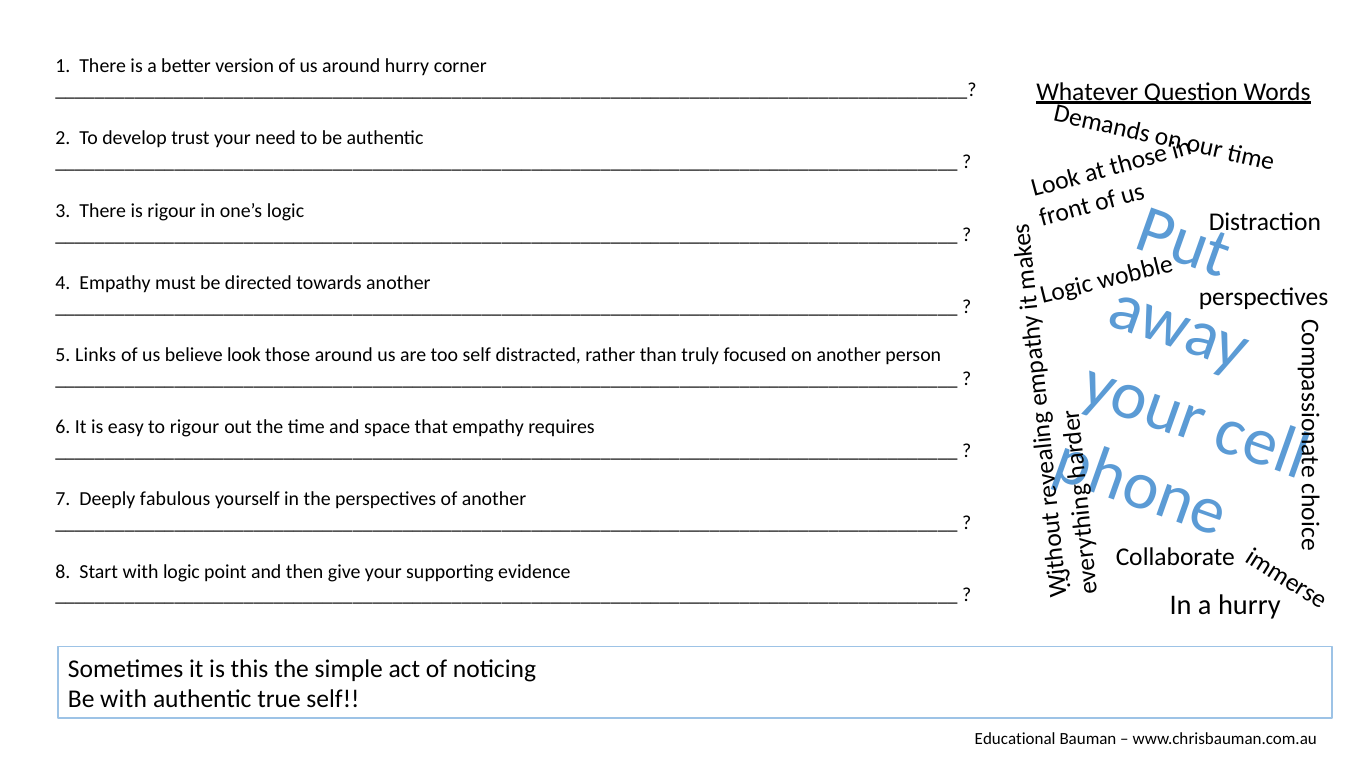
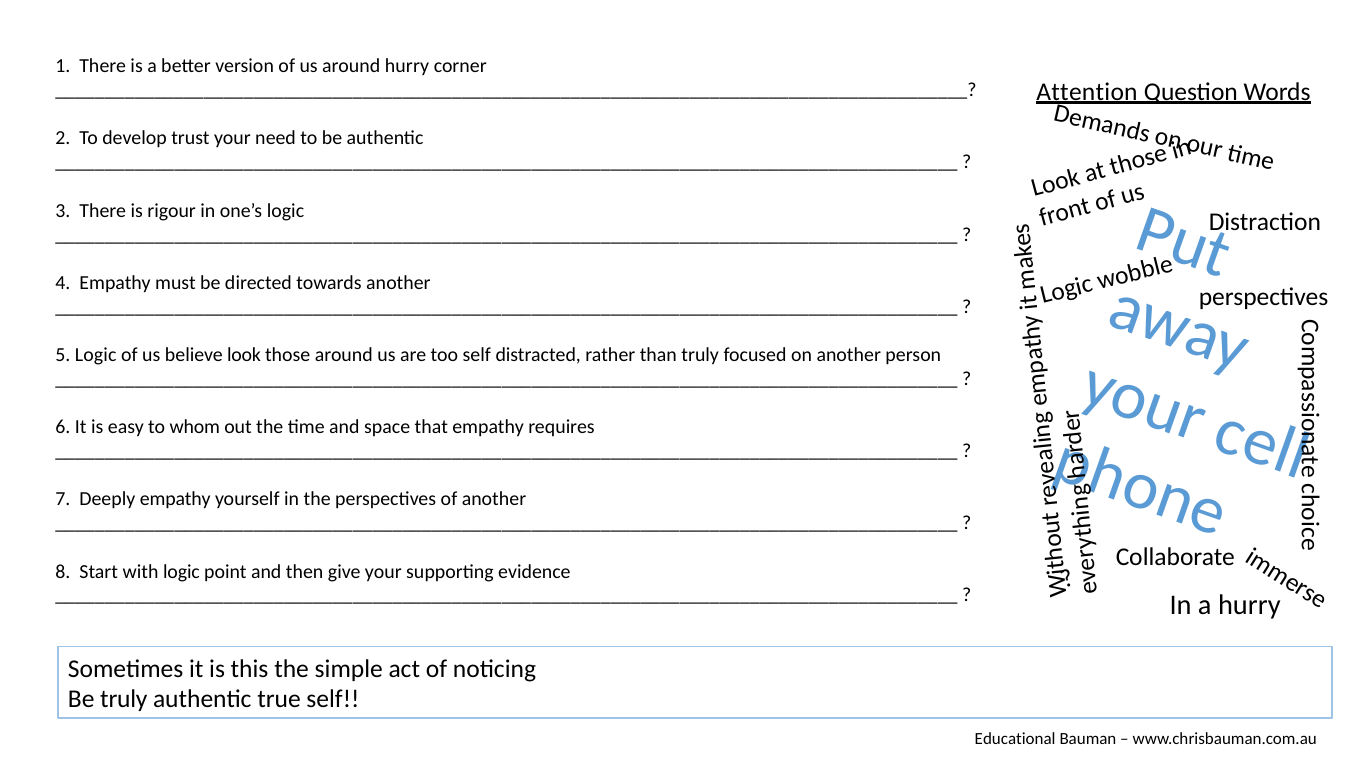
Whatever: Whatever -> Attention (1087, 92)
5 Links: Links -> Logic (96, 355)
to rigour: rigour -> whom (195, 427)
Deeply fabulous: fabulous -> empathy (175, 499)
Be with: with -> truly (124, 699)
